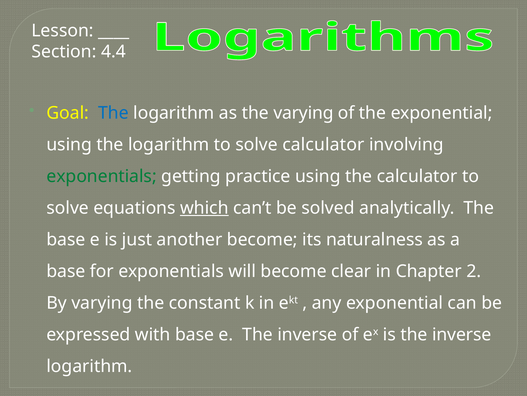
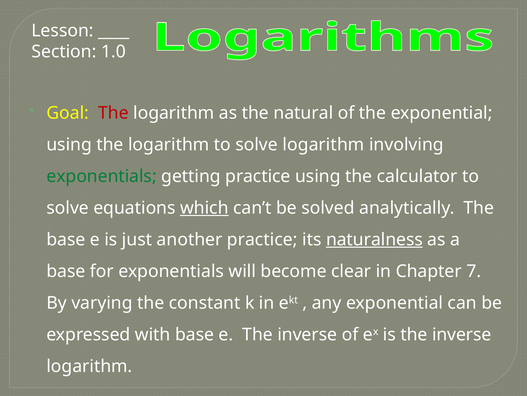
4.4: 4.4 -> 1.0 (113, 52)
The colour: blue -> red (113, 113)
the varying: varying -> natural (303, 113)
solve calculator: calculator -> logarithm (323, 144)
another become: become -> practice (262, 239)
naturalness underline: none -> present (374, 239)
2: 2 -> 7 (474, 271)
